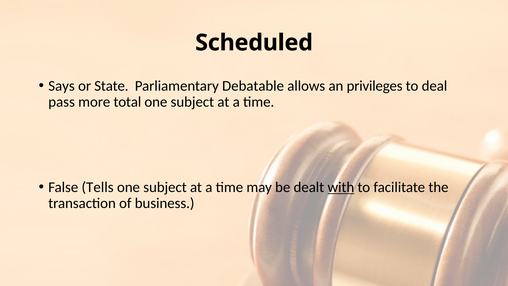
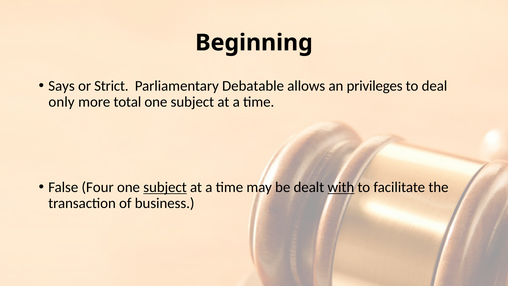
Scheduled: Scheduled -> Beginning (254, 43)
State: State -> Strict (111, 86)
pass: pass -> only (62, 102)
Tells: Tells -> Four (98, 187)
subject underline: none -> present (165, 187)
